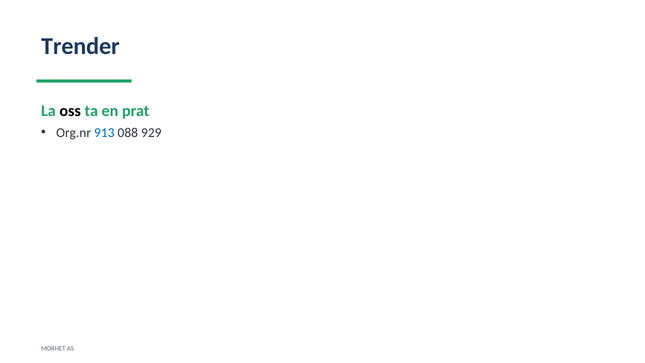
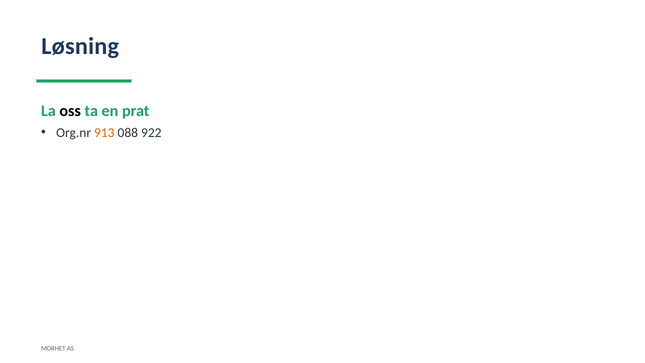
Trender: Trender -> Løsning (80, 46)
913 colour: blue -> orange (104, 133)
929: 929 -> 922 (151, 133)
